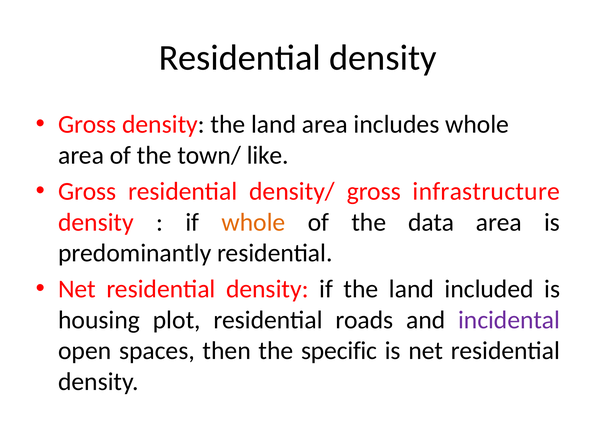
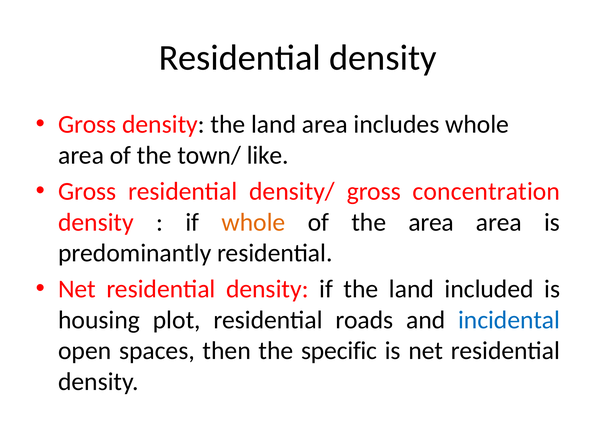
infrastructure: infrastructure -> concentration (486, 191)
the data: data -> area (431, 222)
incidental colour: purple -> blue (509, 320)
